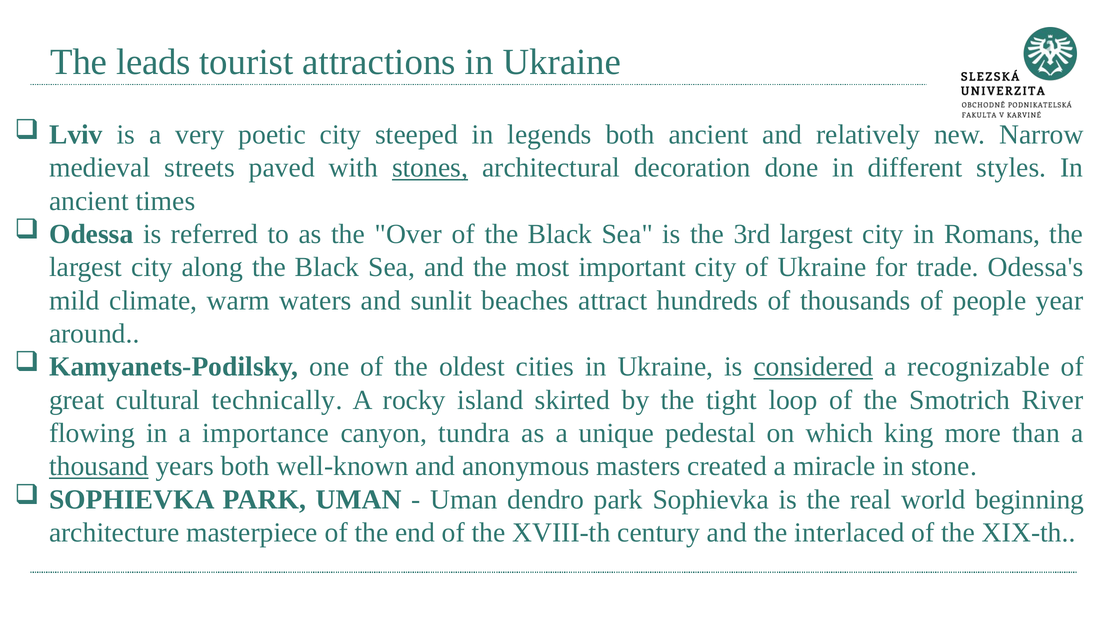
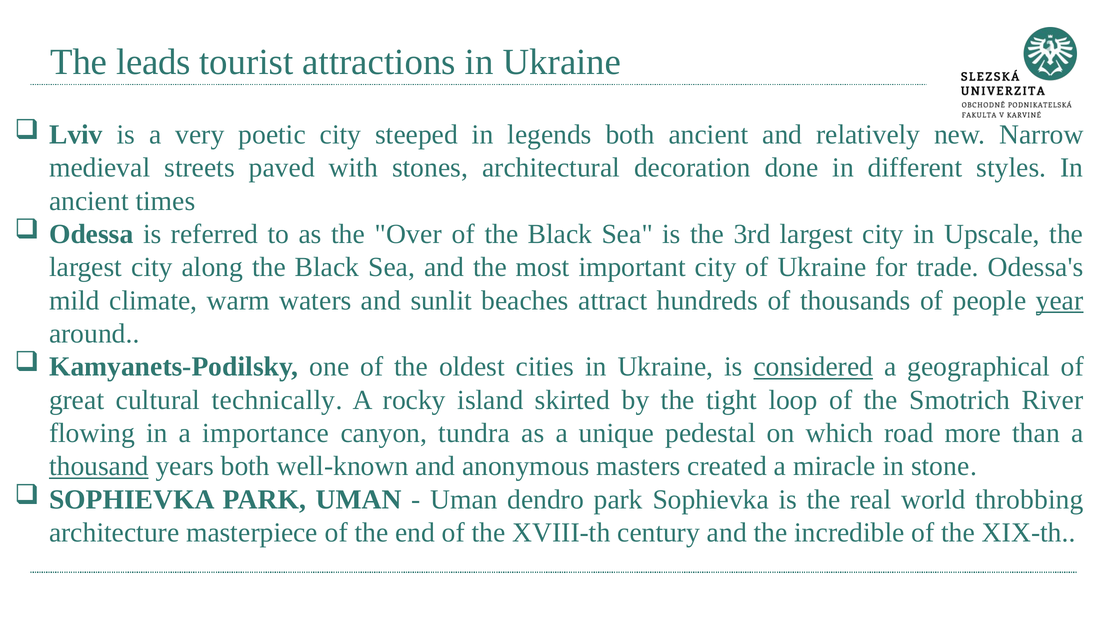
stones underline: present -> none (430, 168)
Romans: Romans -> Upscale (992, 234)
year underline: none -> present (1060, 300)
recognizable: recognizable -> geographical (979, 367)
king: king -> road (909, 433)
beginning: beginning -> throbbing (1029, 499)
interlaced: interlaced -> incredible (849, 532)
